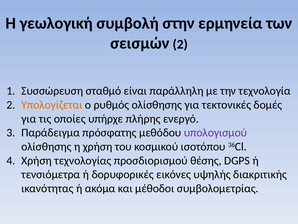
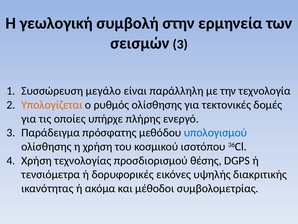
σεισμών 2: 2 -> 3 (180, 44)
σταθμό: σταθμό -> μεγάλο (103, 91)
υπολογισμού colour: purple -> blue (215, 132)
